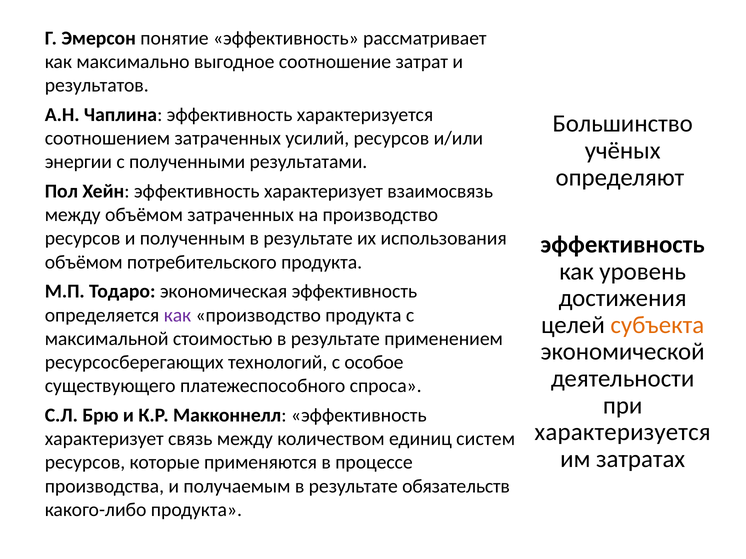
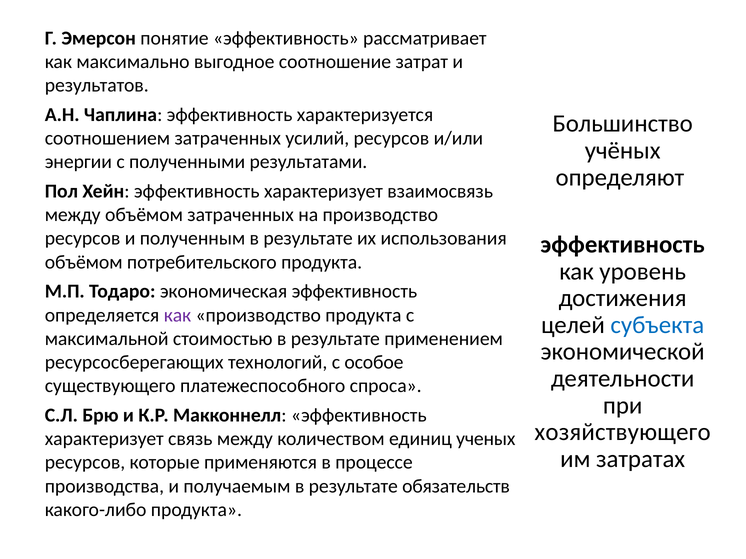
субъекта colour: orange -> blue (657, 325)
характеризуется: характеризуется -> хозяйствующего (623, 433)
систем: систем -> ученых (486, 439)
